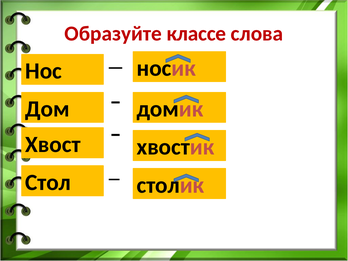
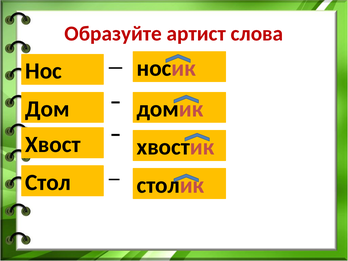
классе: классе -> артист (196, 34)
